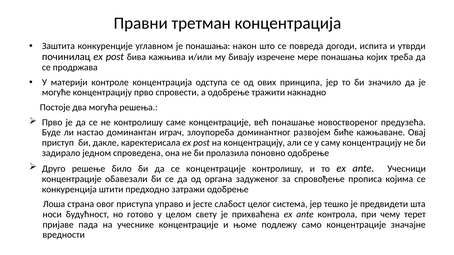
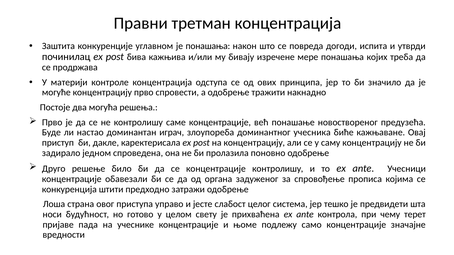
развојем: развојем -> учесника (312, 133)
